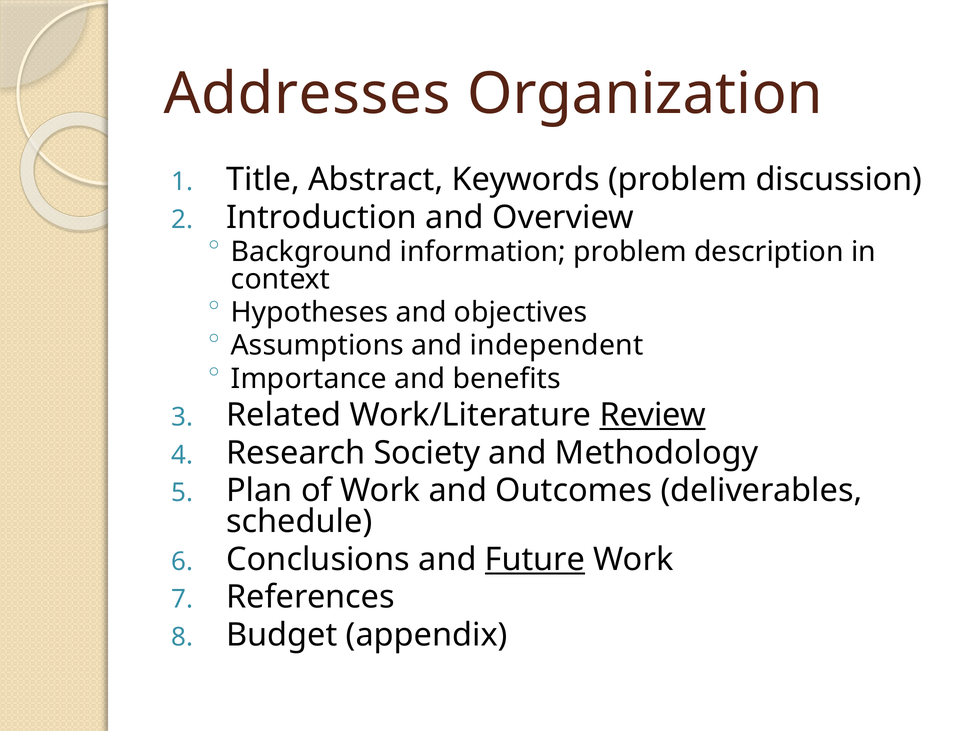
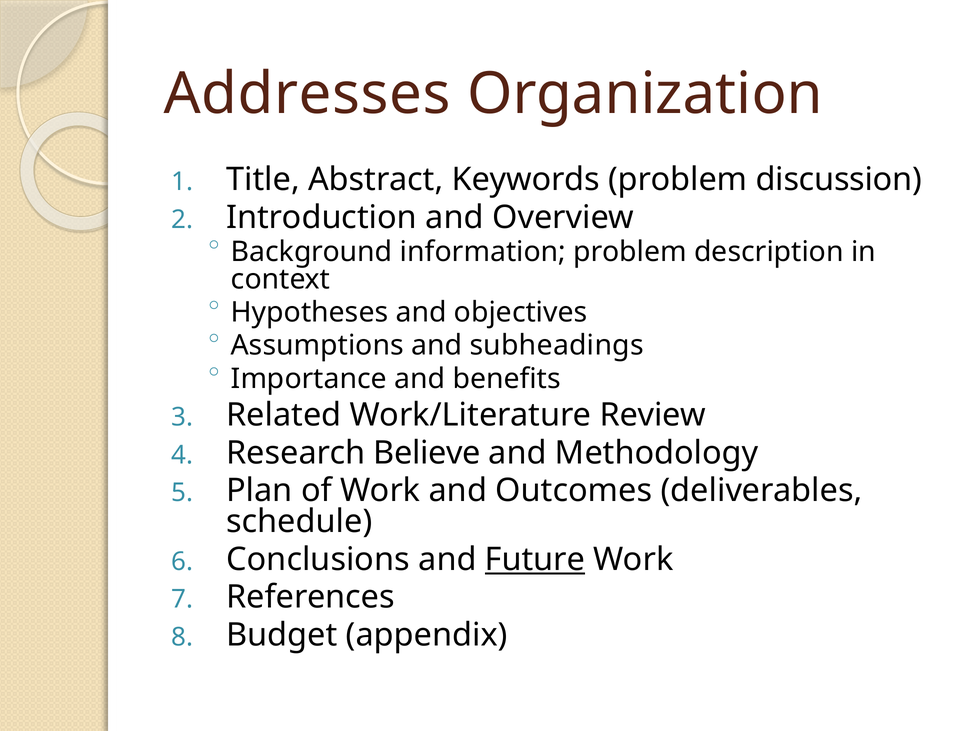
independent: independent -> subheadings (557, 346)
Review underline: present -> none (653, 415)
Society: Society -> Believe (427, 453)
